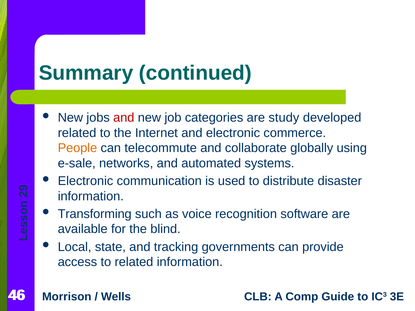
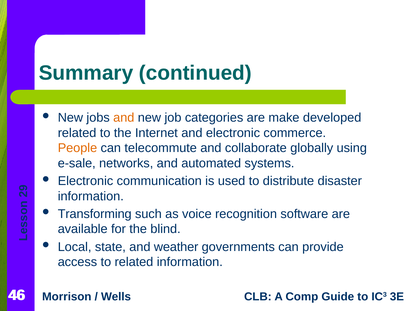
and colour: red -> orange (124, 118)
study: study -> make (284, 118)
tracking: tracking -> weather (176, 247)
